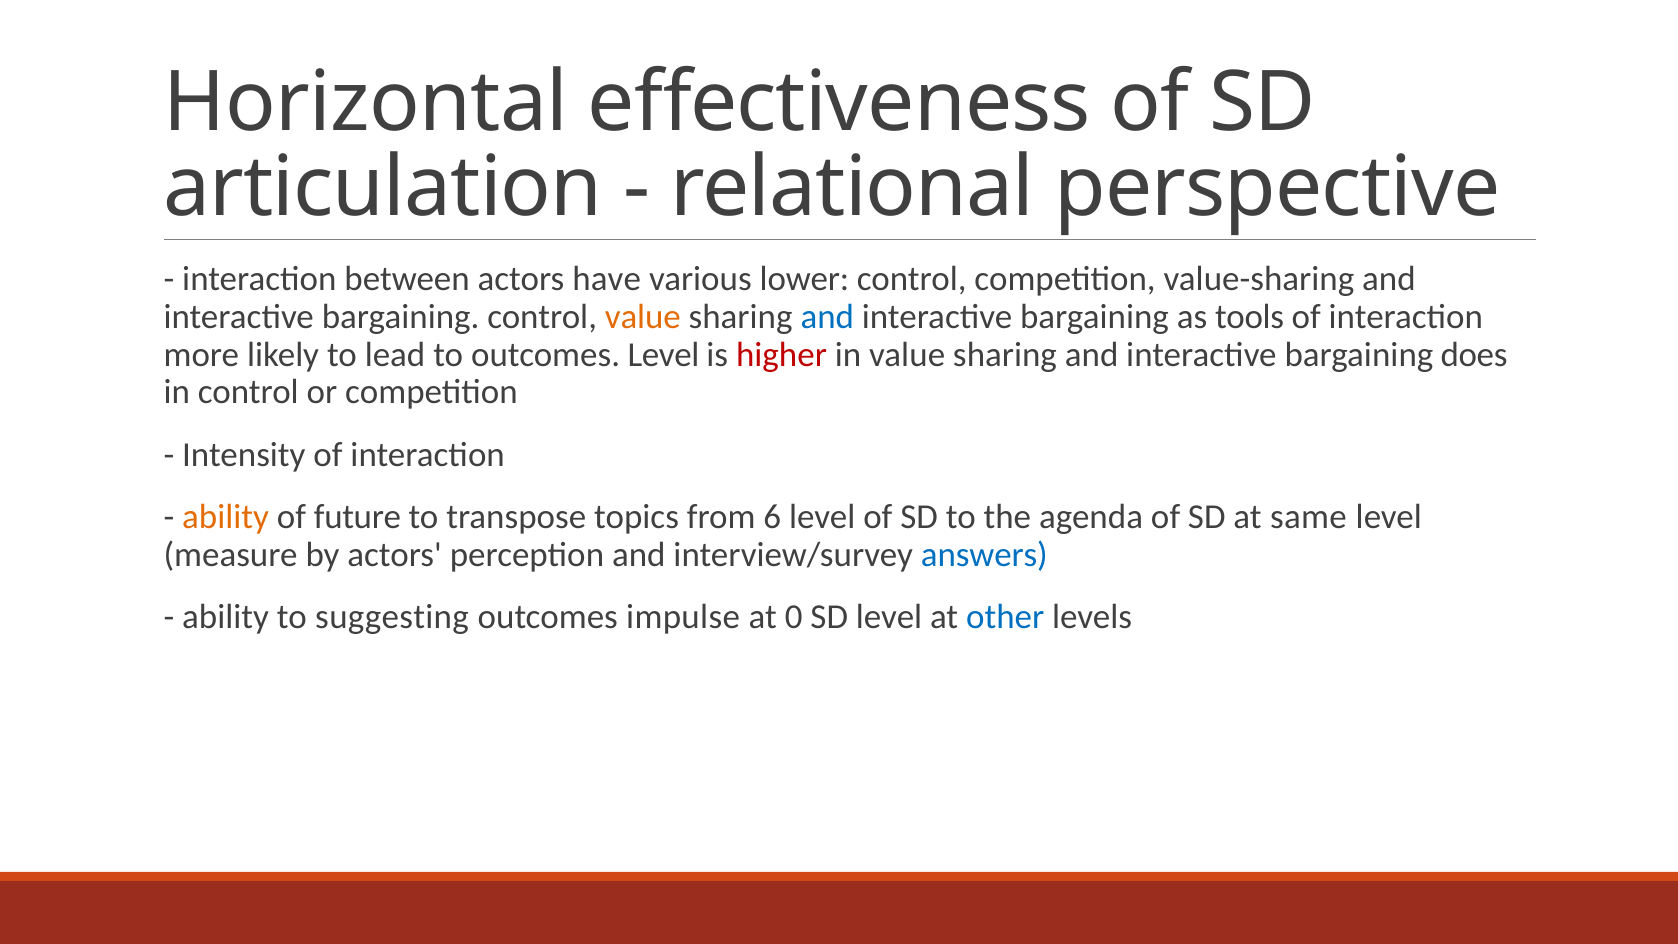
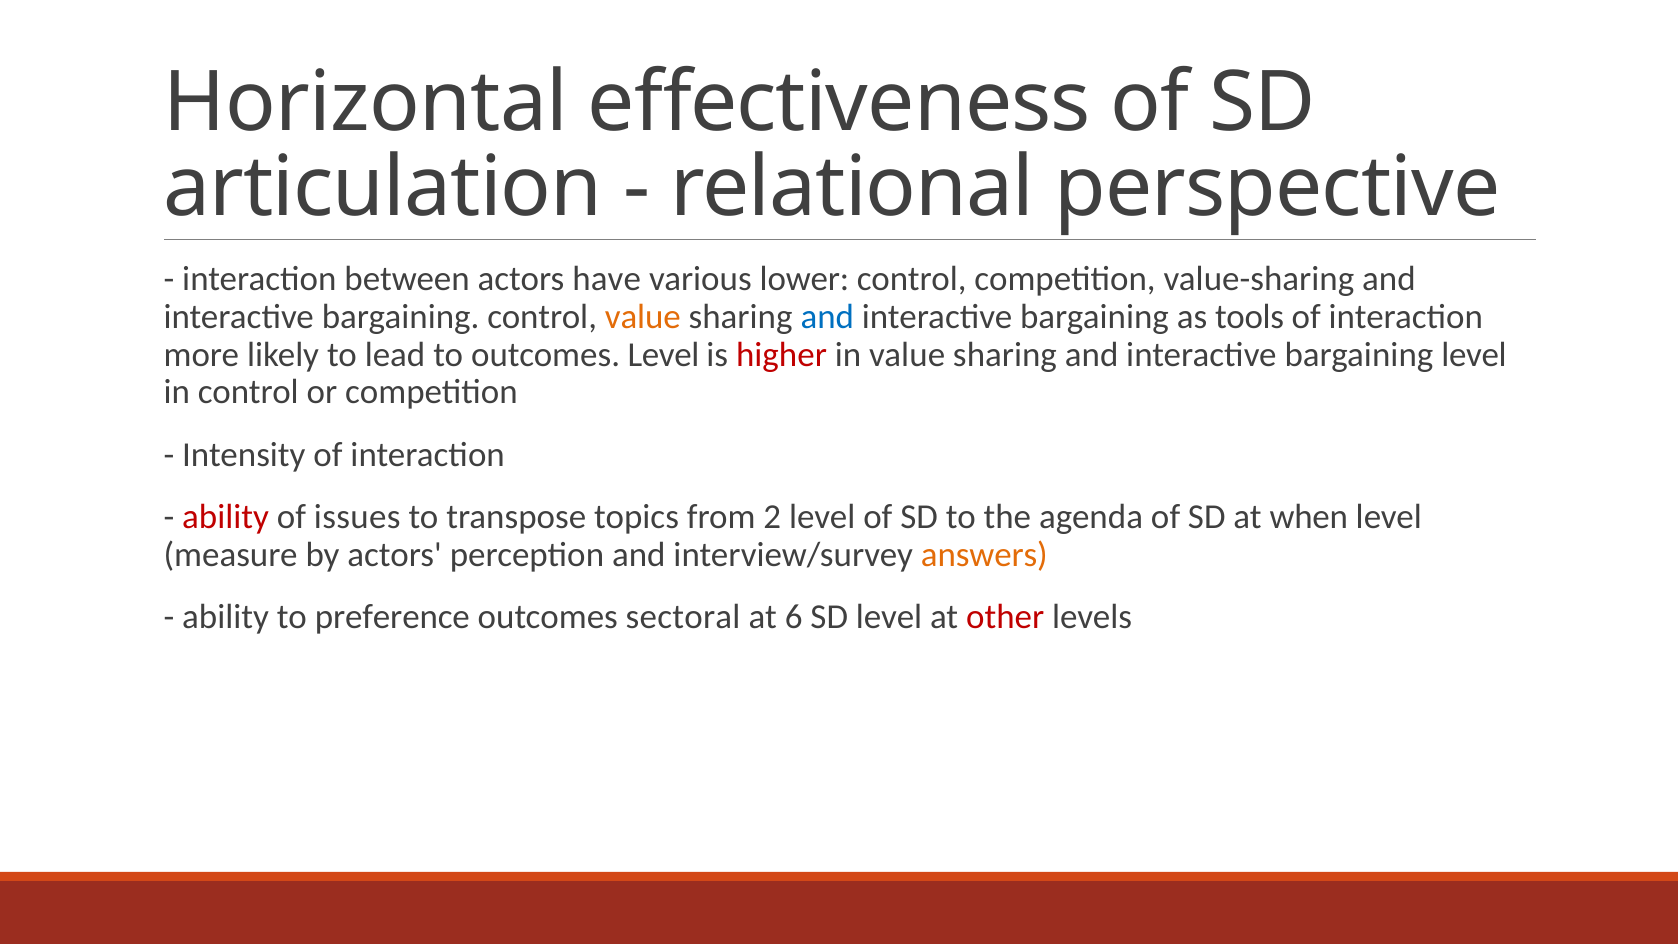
bargaining does: does -> level (1474, 355)
ability colour: orange -> red (226, 517)
future: future -> issues (357, 517)
6: 6 -> 2 (772, 517)
same: same -> when (1309, 517)
answers colour: blue -> orange (984, 554)
suggesting: suggesting -> preference (392, 617)
impulse: impulse -> sectoral (683, 617)
0: 0 -> 6 (794, 617)
other colour: blue -> red (1005, 617)
